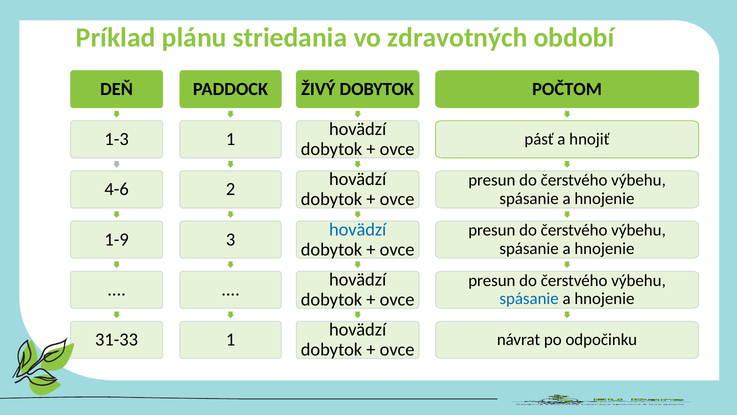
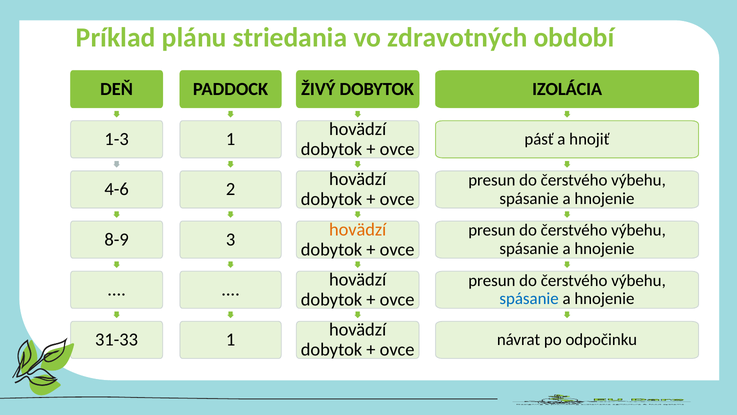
POČTOM: POČTOM -> IZOLÁCIA (567, 89)
hovädzí colour: blue -> orange (358, 229)
1-9: 1-9 -> 8-9 (117, 239)
